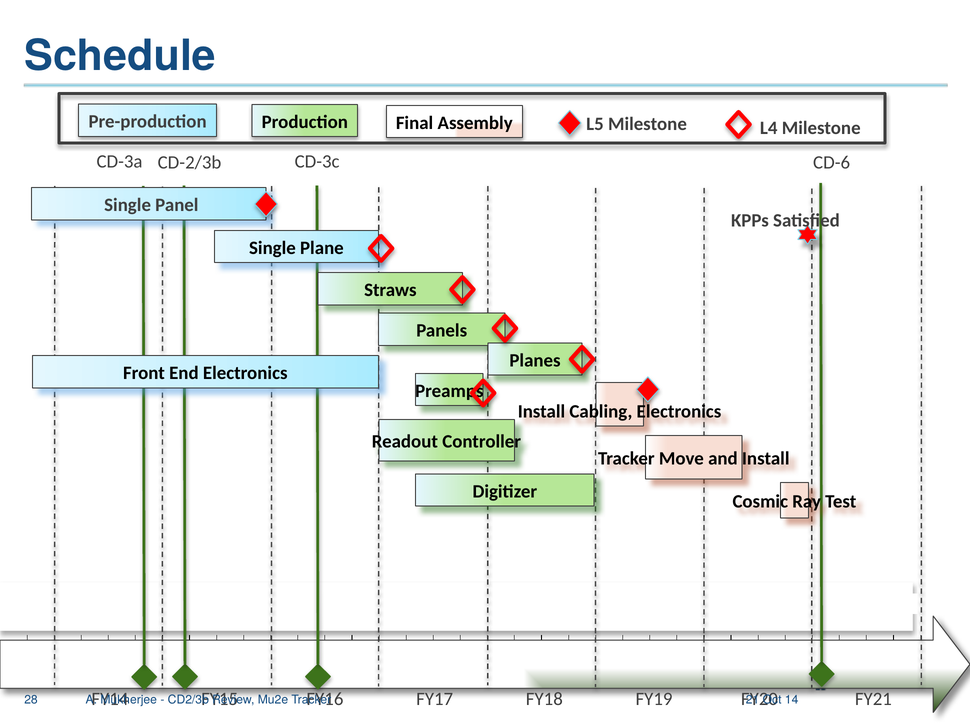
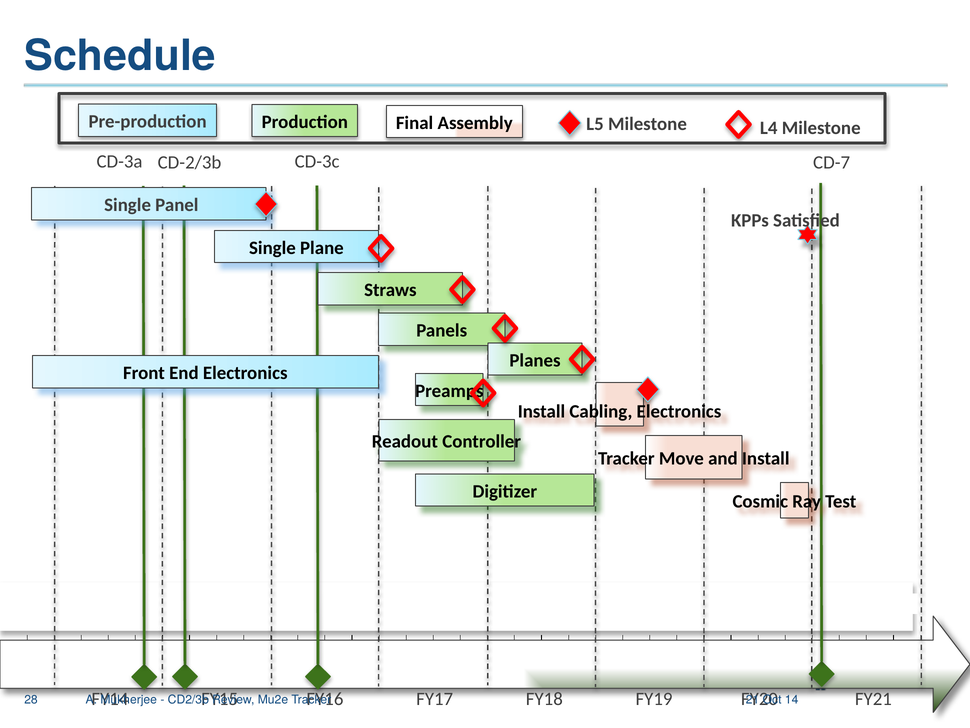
CD-6: CD-6 -> CD-7 (832, 162)
